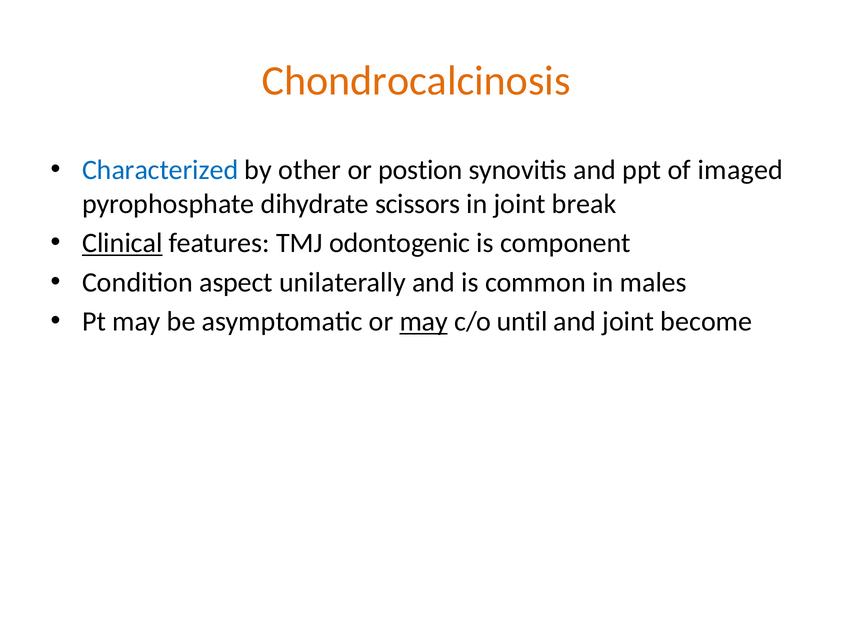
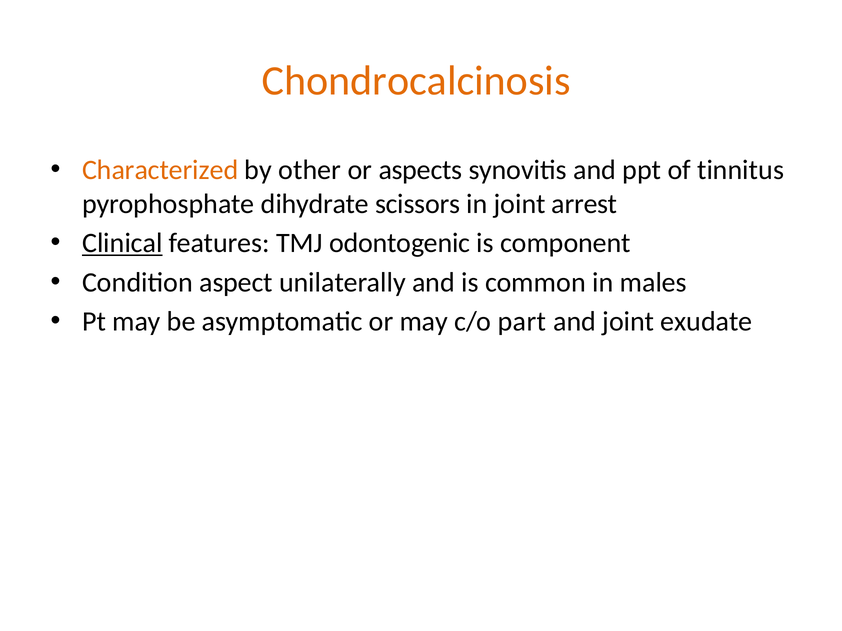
Characterized colour: blue -> orange (160, 170)
postion: postion -> aspects (420, 170)
imaged: imaged -> tinnitus (741, 170)
break: break -> arrest (584, 204)
may underline: present -> none (424, 322)
until: until -> part (522, 322)
become: become -> exudate (706, 322)
